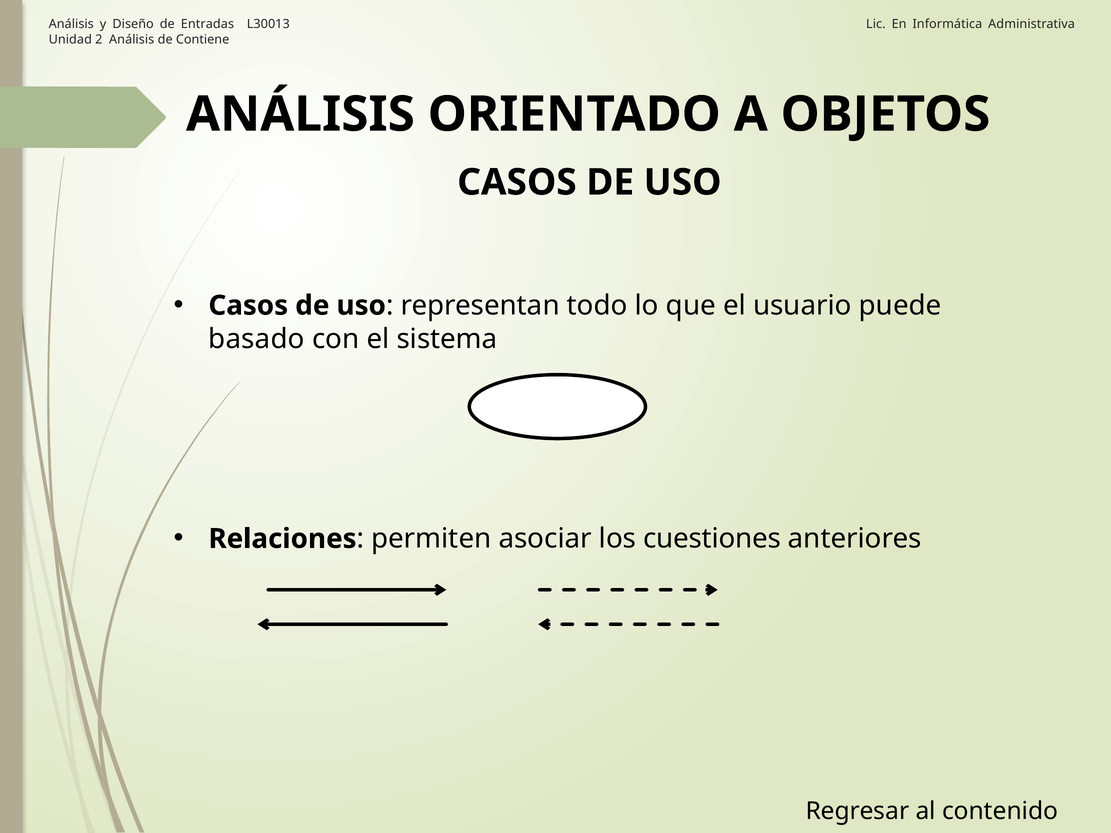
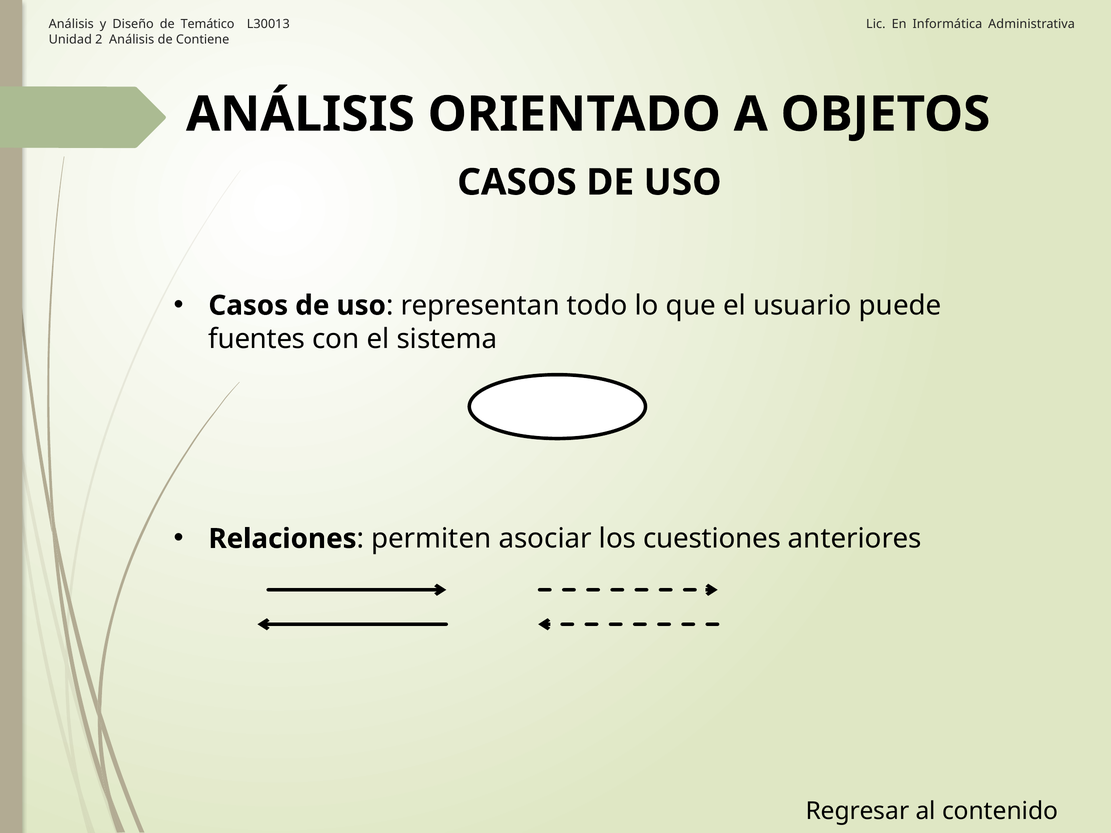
Entradas: Entradas -> Temático (208, 24)
basado: basado -> fuentes (257, 339)
